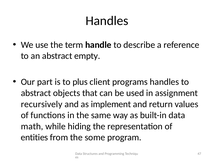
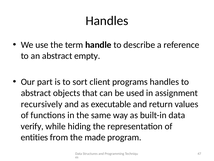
plus: plus -> sort (80, 82)
implement: implement -> executable (111, 104)
math: math -> verify (32, 126)
some: some -> made (95, 137)
